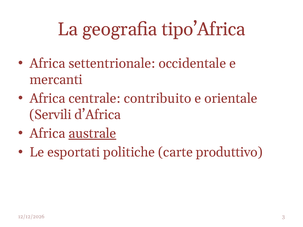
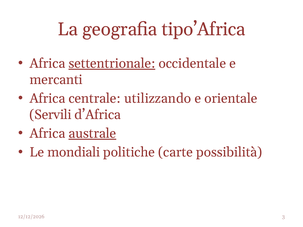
settentrionale underline: none -> present (112, 64)
contribuito: contribuito -> utilizzando (158, 99)
esportati: esportati -> mondiali (74, 152)
produttivo: produttivo -> possibilità (229, 152)
